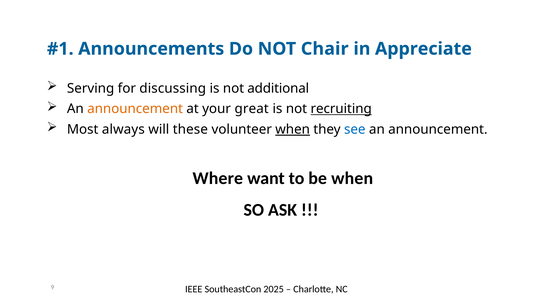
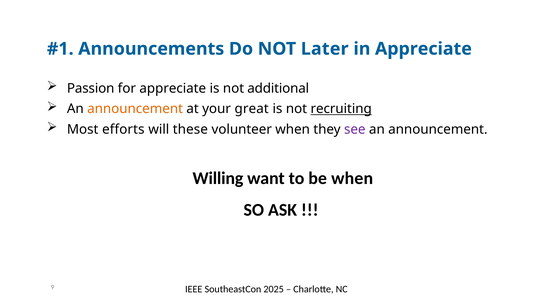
Chair: Chair -> Later (325, 49)
Serving: Serving -> Passion (91, 88)
for discussing: discussing -> appreciate (173, 88)
always: always -> efforts (123, 129)
when underline: present -> none (293, 129)
see colour: blue -> purple (355, 129)
Where: Where -> Willing (218, 178)
